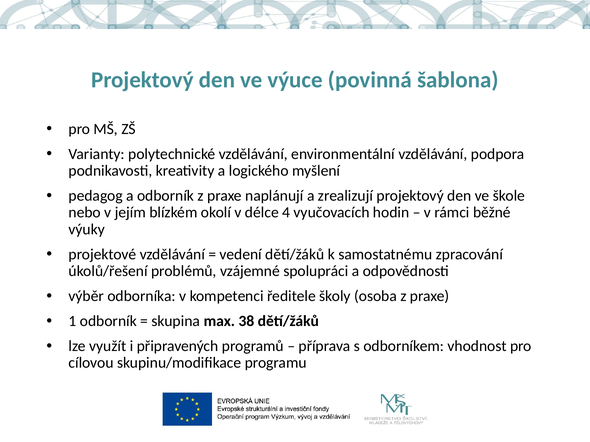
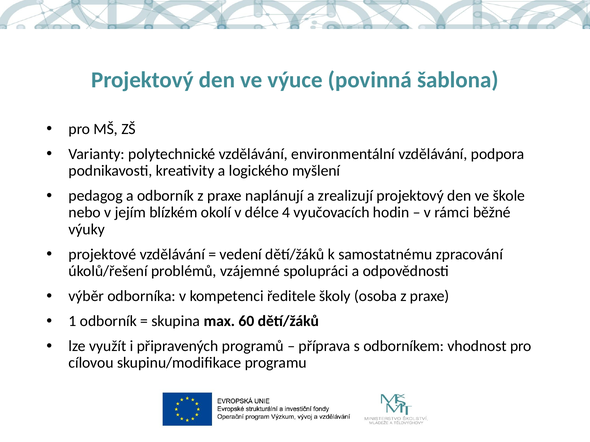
38: 38 -> 60 (246, 321)
